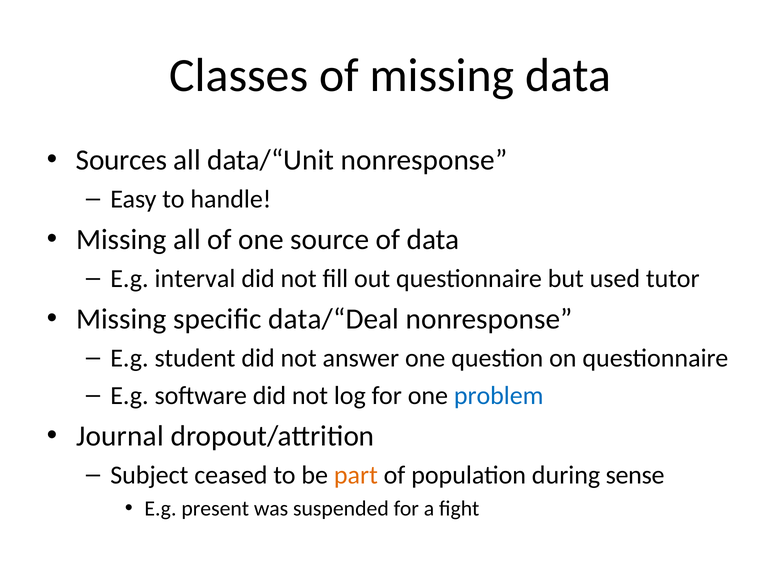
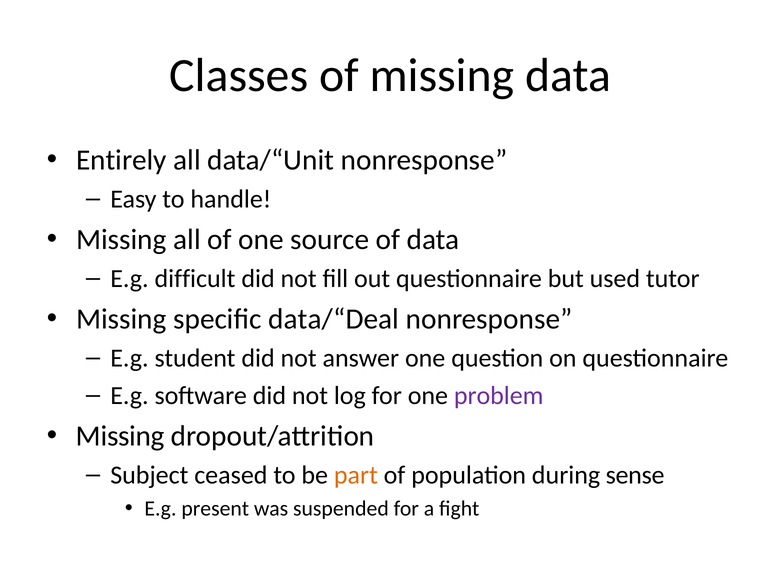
Sources: Sources -> Entirely (121, 160)
interval: interval -> difficult (195, 279)
problem colour: blue -> purple (499, 396)
Journal: Journal -> Missing (120, 436)
